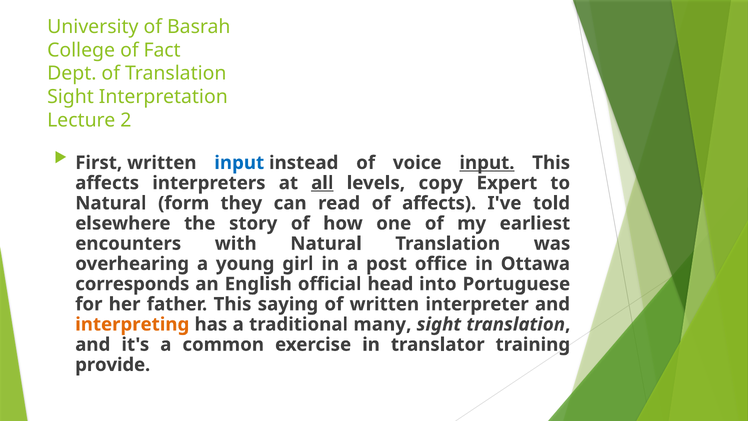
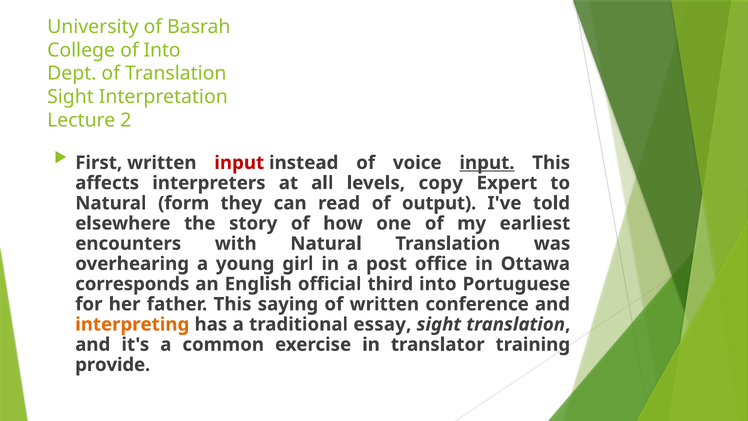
of Fact: Fact -> Into (162, 50)
input colour: blue -> red (239, 163)
all underline: present -> none (322, 183)
of affects: affects -> output (439, 203)
head: head -> third (390, 284)
interpreter: interpreter -> conference (477, 304)
many: many -> essay (382, 324)
